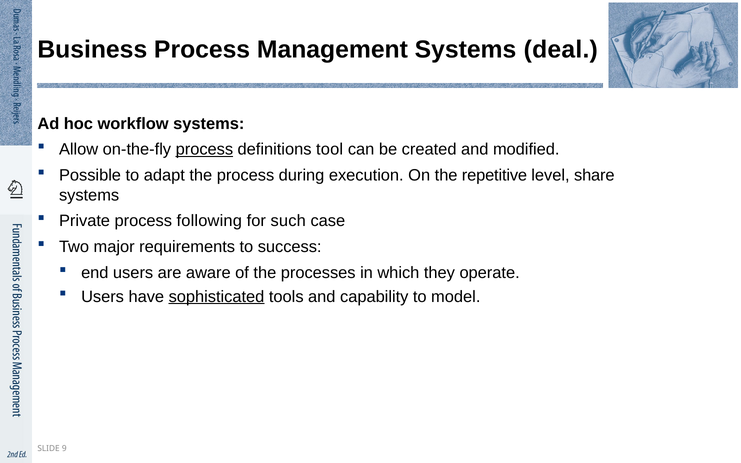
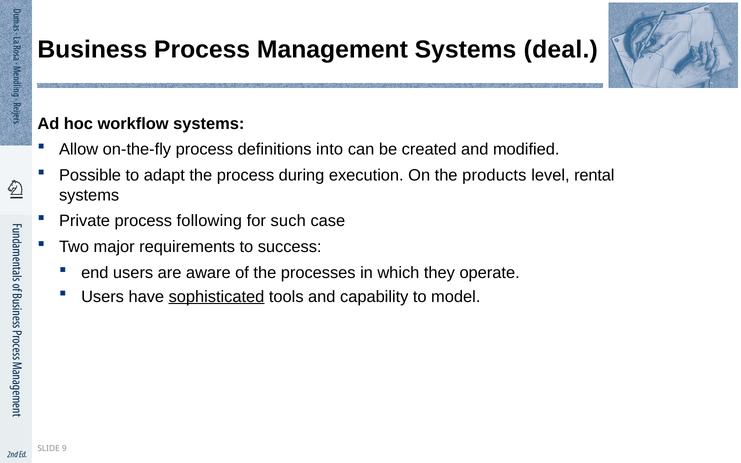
process underline: present -> none (204, 150)
tool: tool -> into (330, 150)
repetitive: repetitive -> products (494, 175)
share: share -> rental (594, 175)
